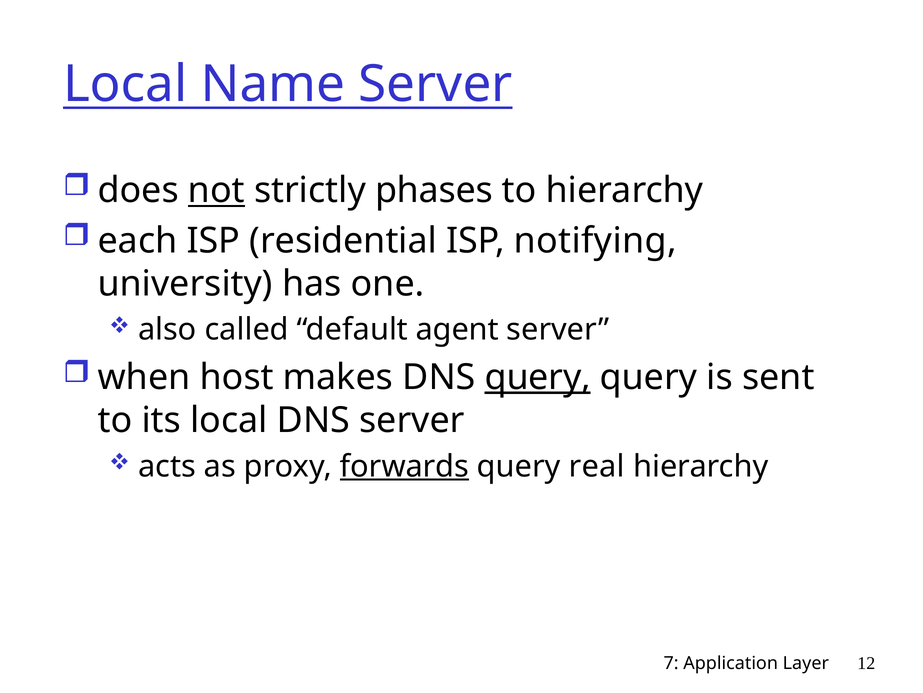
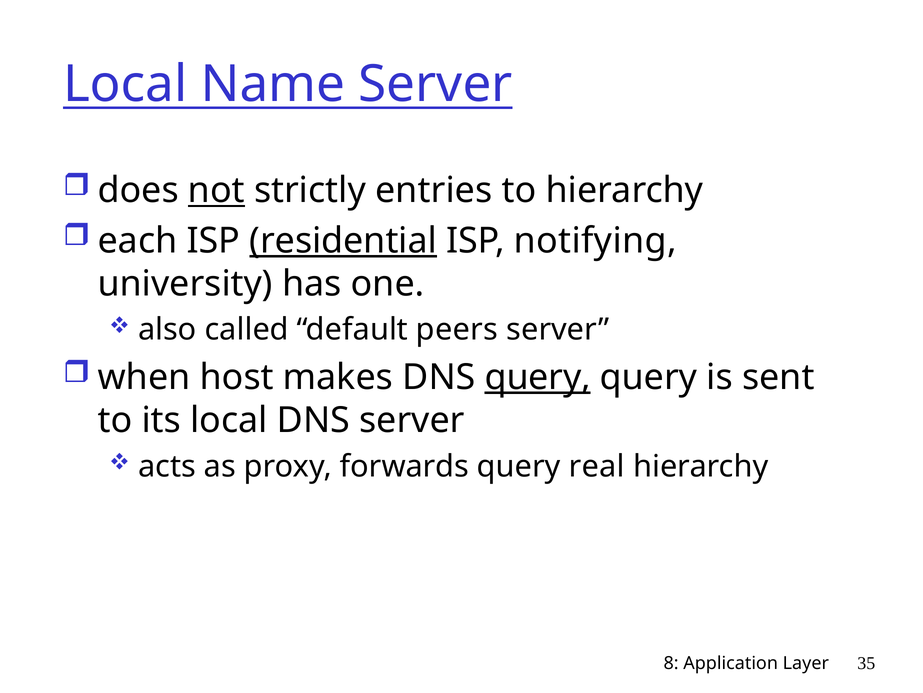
phases: phases -> entries (434, 190)
residential underline: none -> present (343, 240)
agent: agent -> peers (457, 329)
forwards underline: present -> none (404, 466)
7: 7 -> 8 (671, 663)
12: 12 -> 35 (866, 663)
